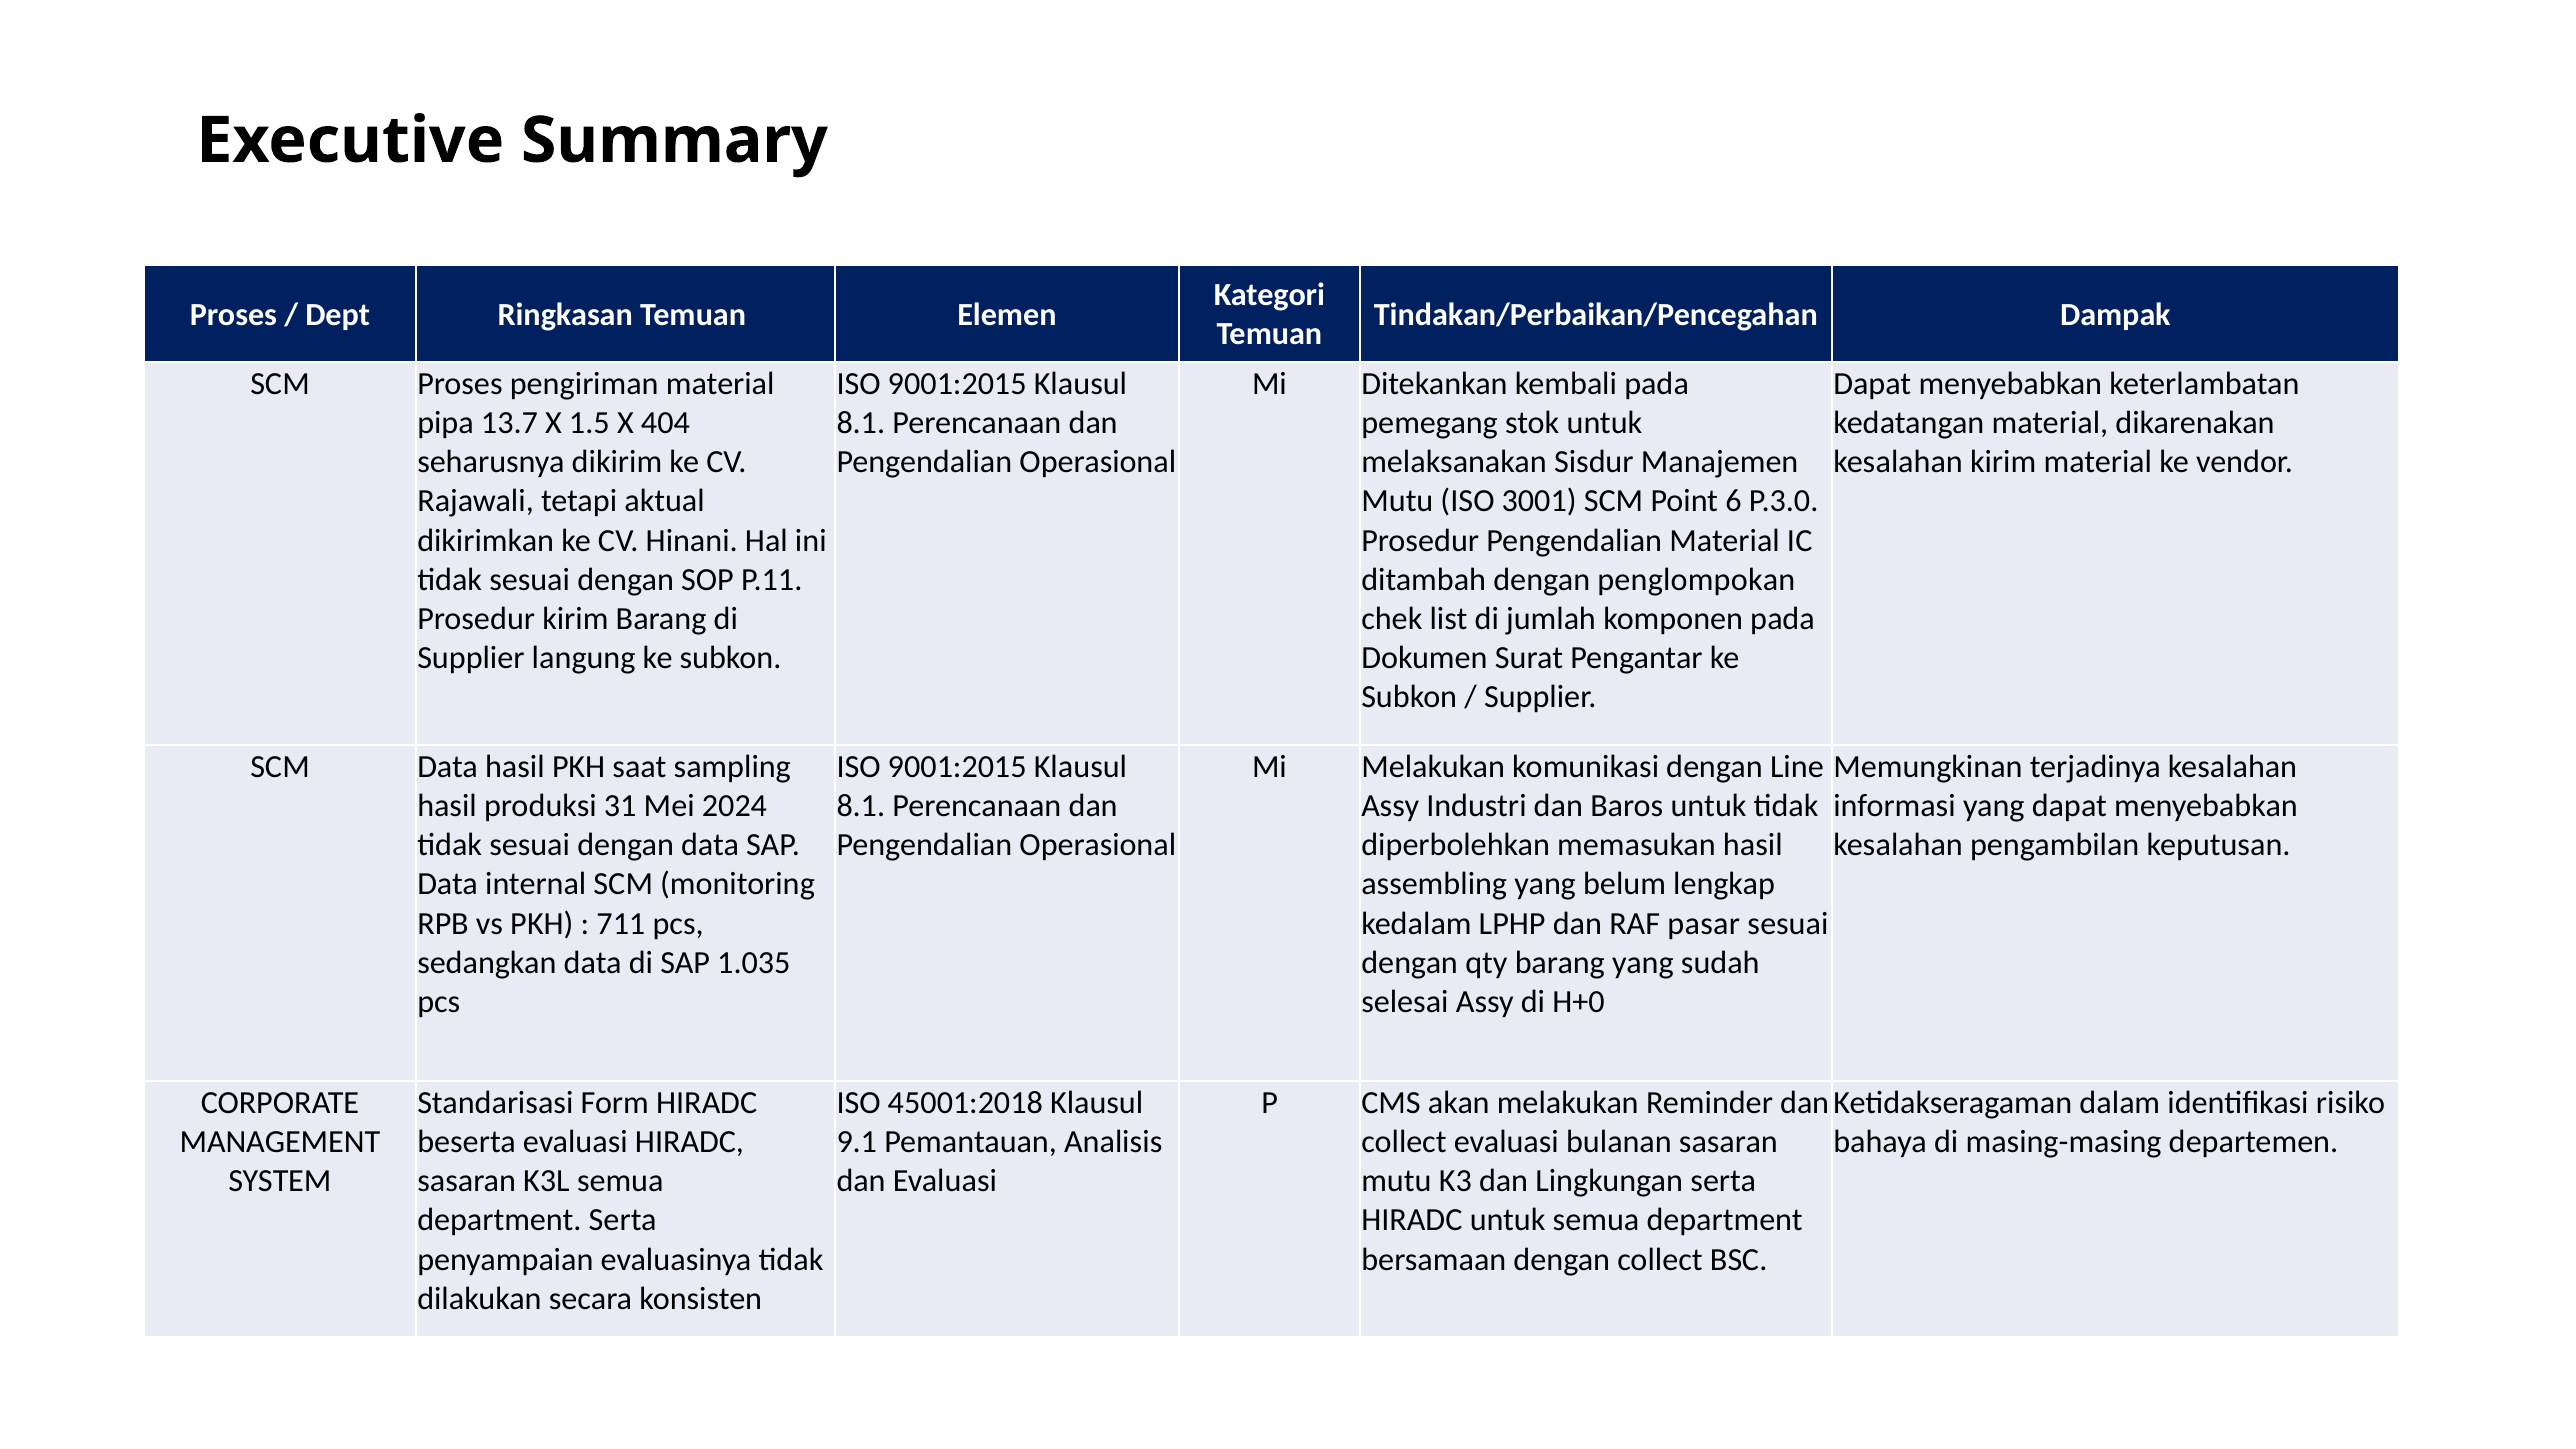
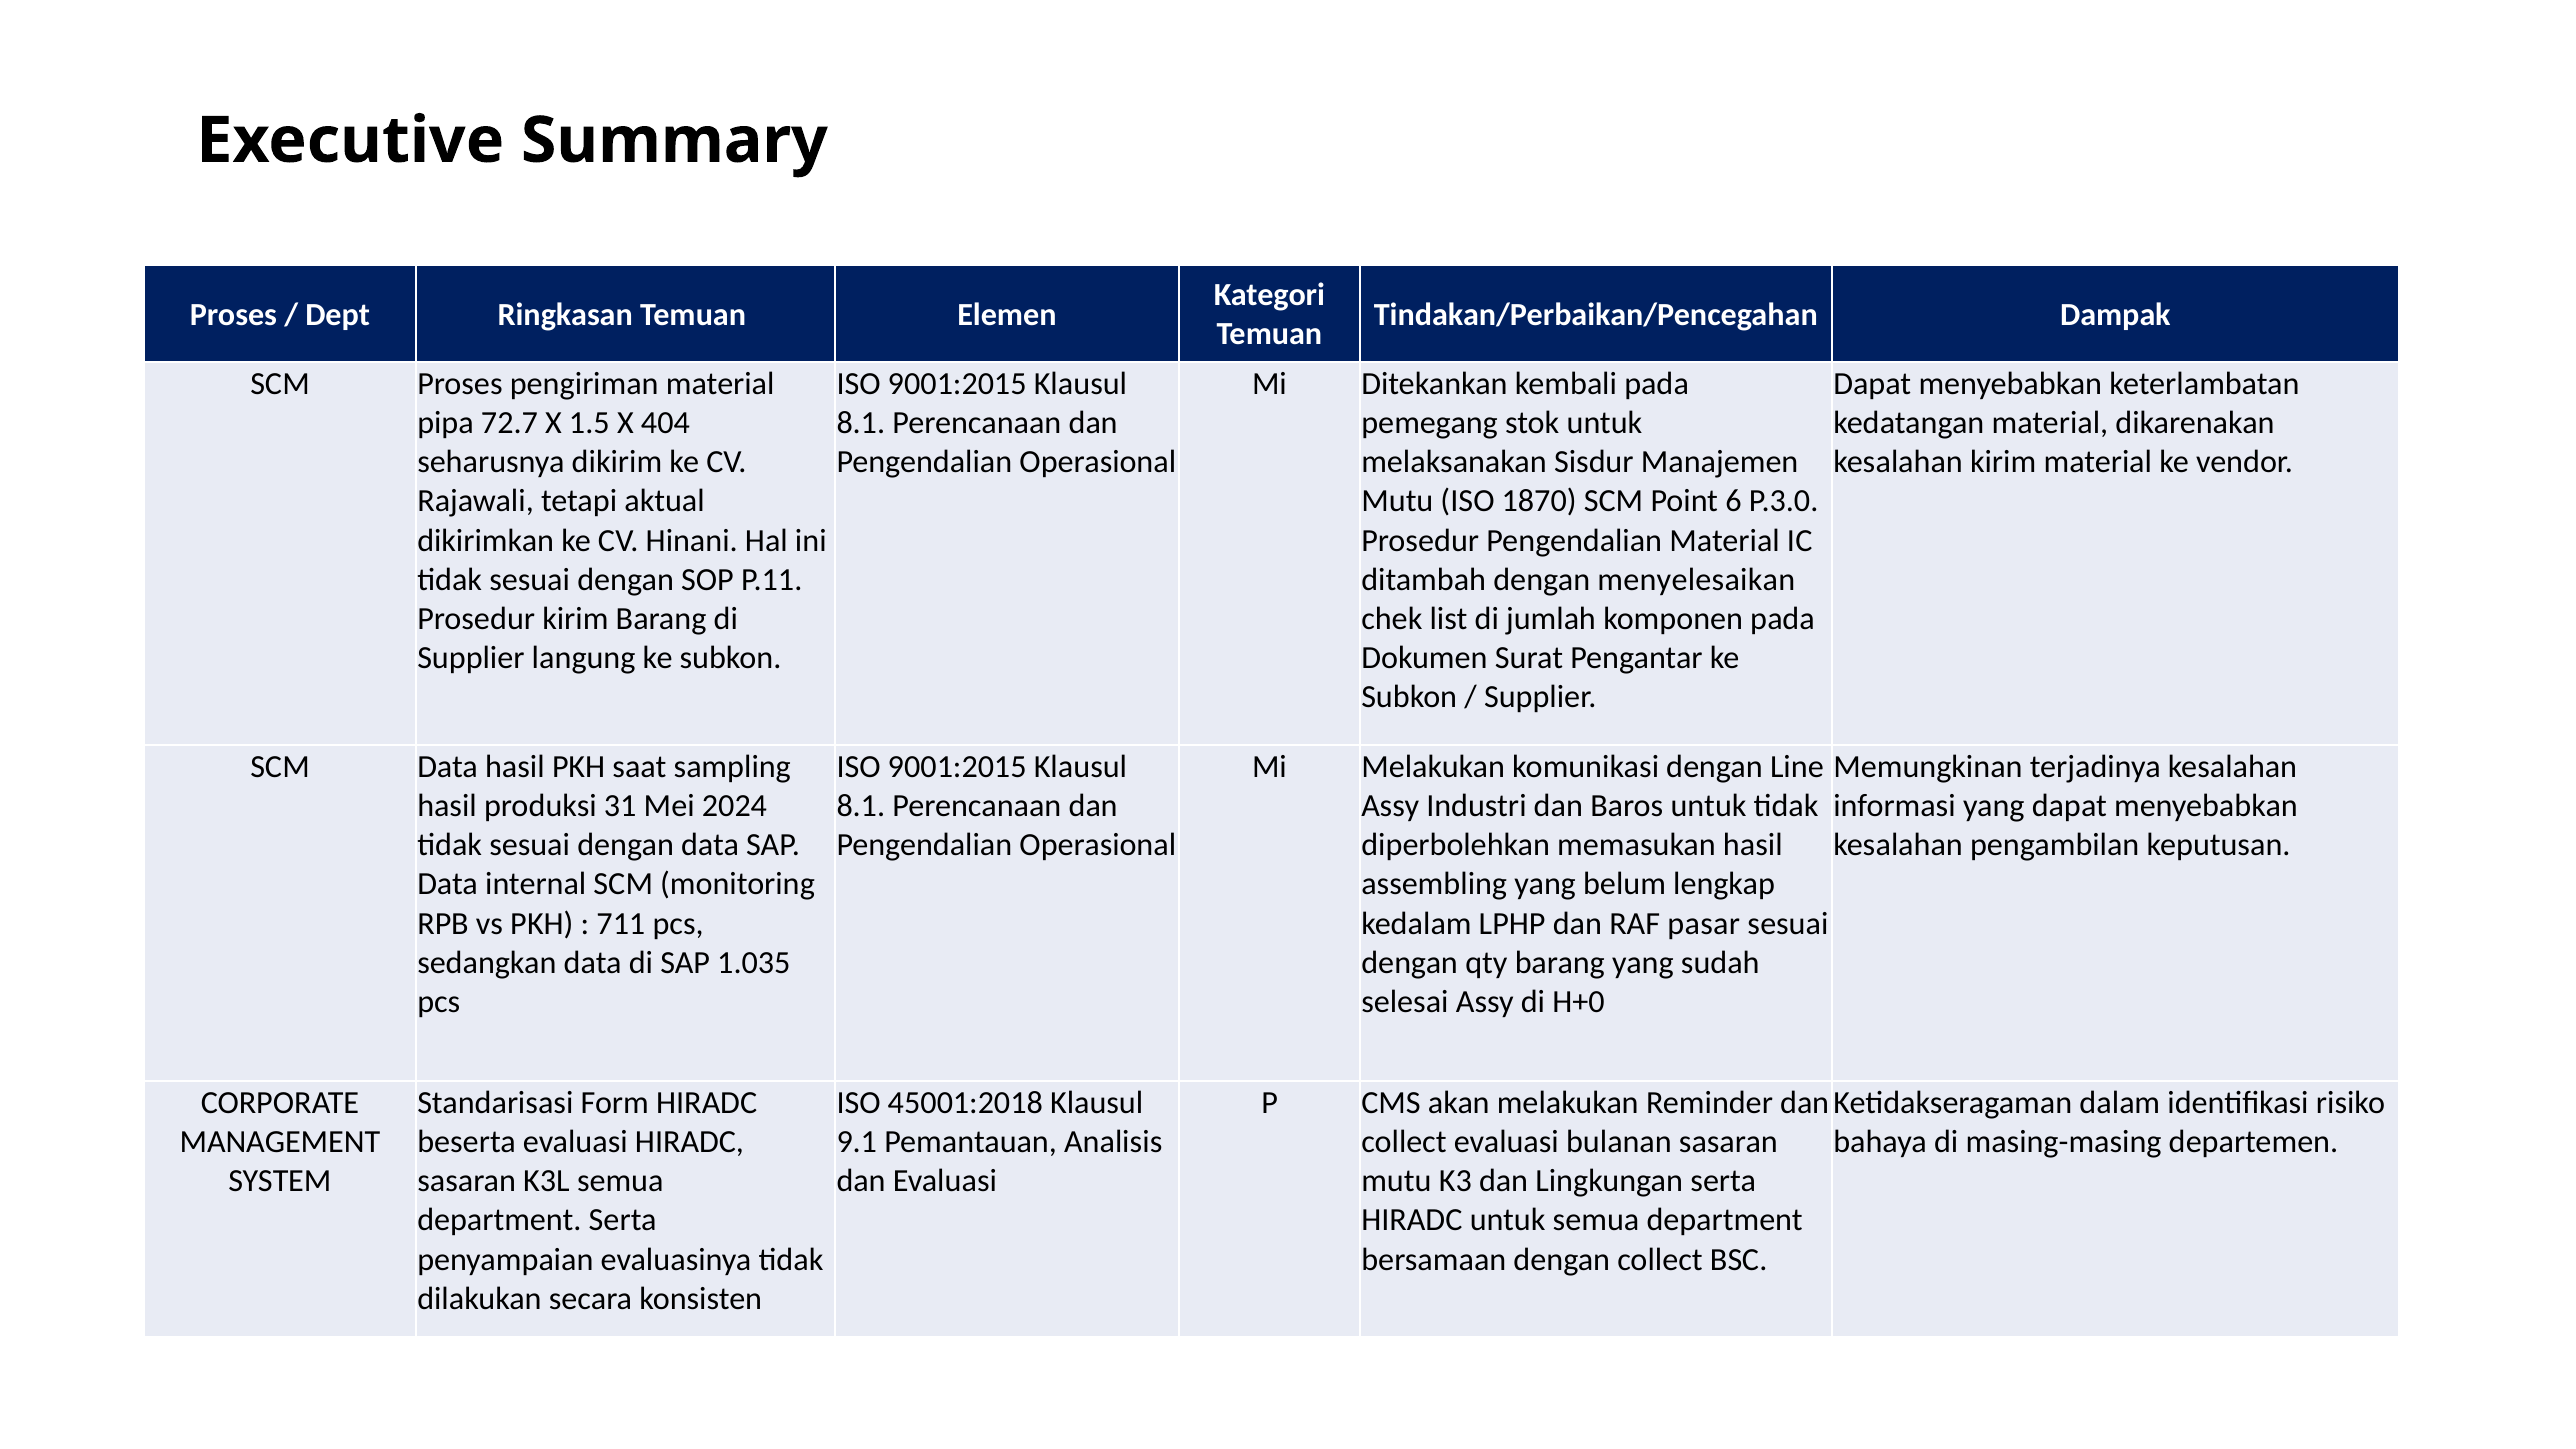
13.7: 13.7 -> 72.7 (509, 423)
3001: 3001 -> 1870 (1539, 501)
penglompokan: penglompokan -> menyelesaikan (1696, 580)
